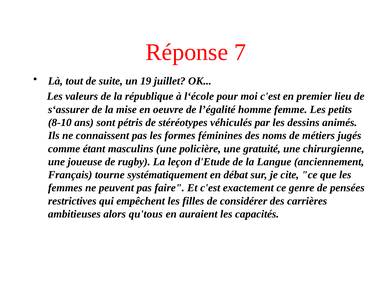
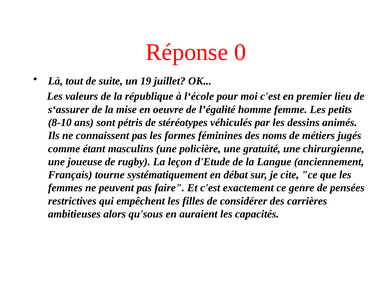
7: 7 -> 0 (240, 52)
qu'tous: qu'tous -> qu'sous (146, 214)
